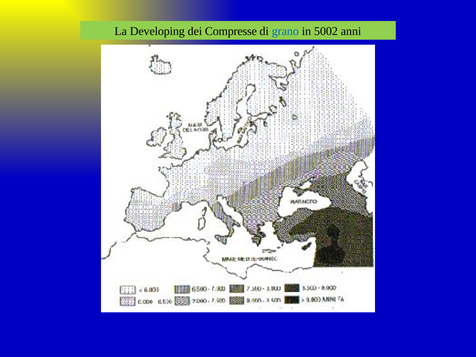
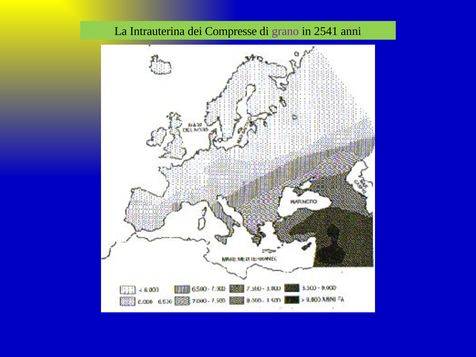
Developing: Developing -> Intrauterina (157, 31)
grano colour: blue -> purple (285, 31)
5002: 5002 -> 2541 (326, 31)
